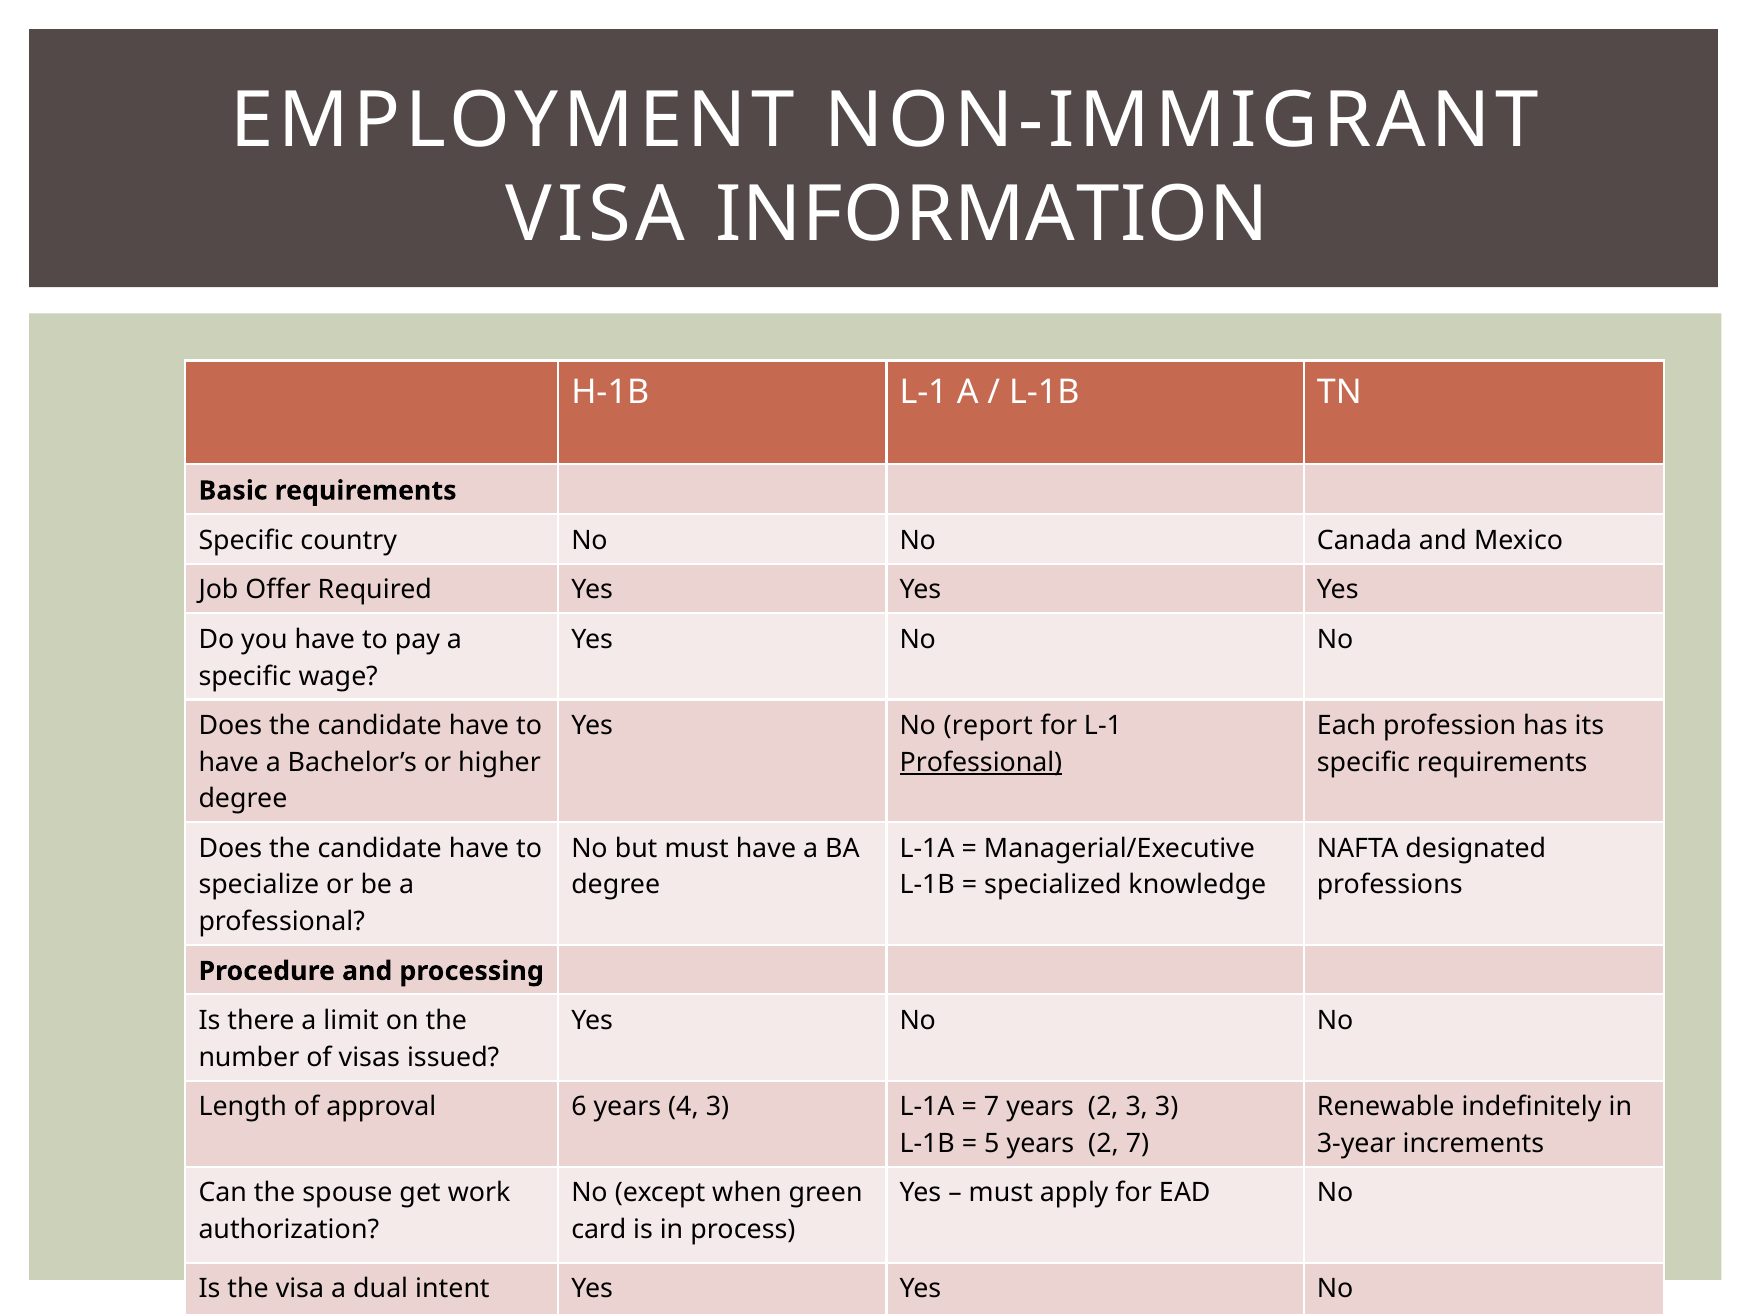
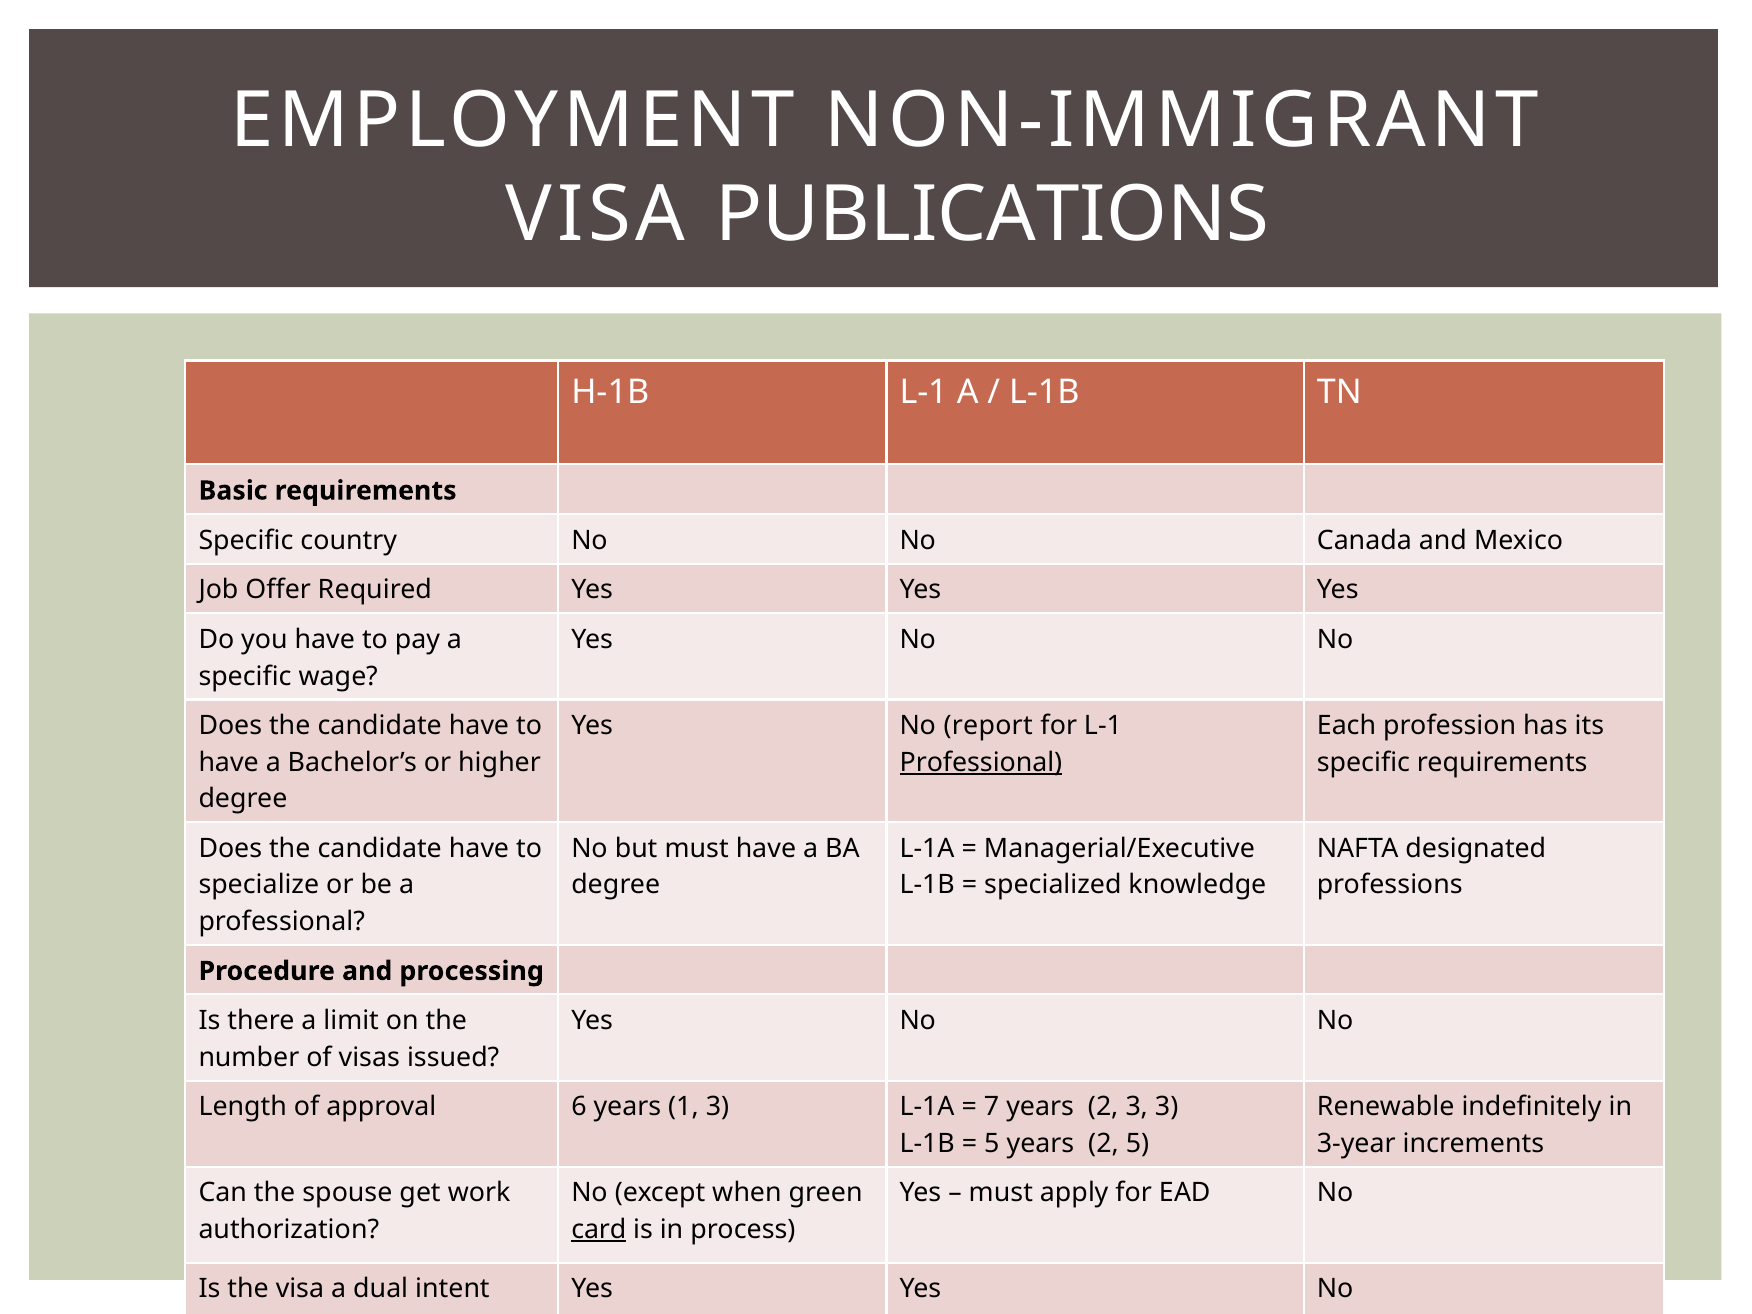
INFORMATION: INFORMATION -> PUBLICATIONS (992, 215)
4: 4 -> 1 (683, 1107)
2 7: 7 -> 5 (1138, 1143)
card underline: none -> present (599, 1230)
